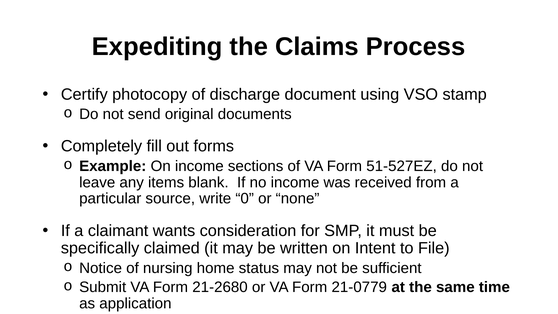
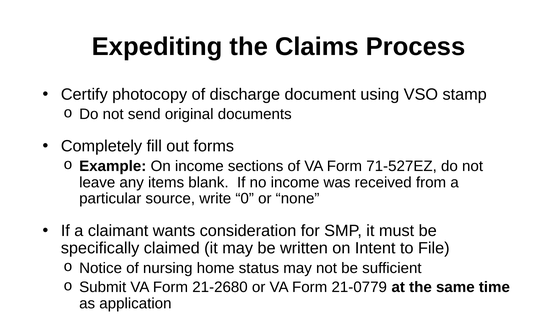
51-527EZ: 51-527EZ -> 71-527EZ (402, 166)
